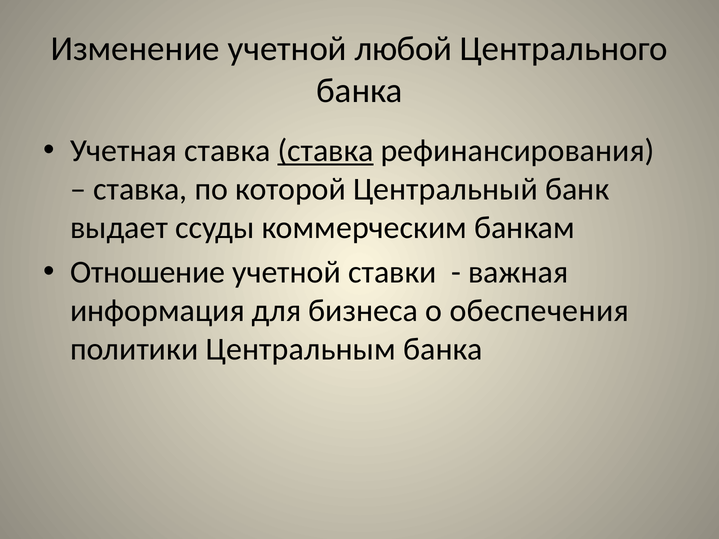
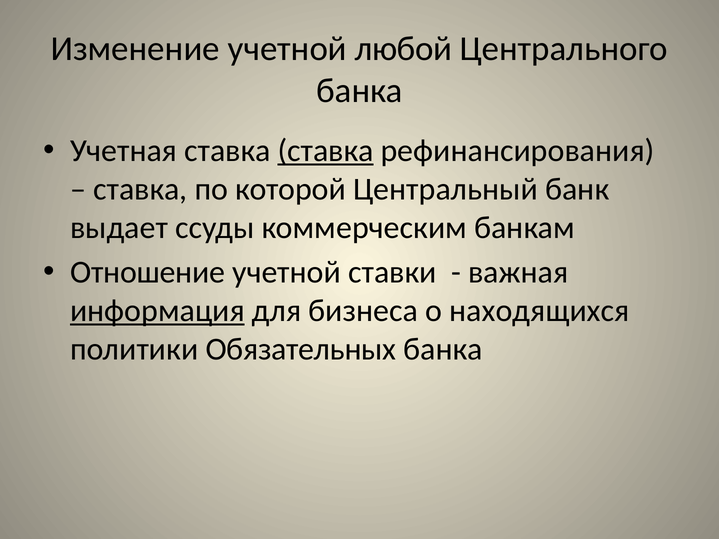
информация underline: none -> present (157, 311)
обеспечения: обеспечения -> находящихся (539, 311)
Центральным: Центральным -> Обязательных (301, 349)
